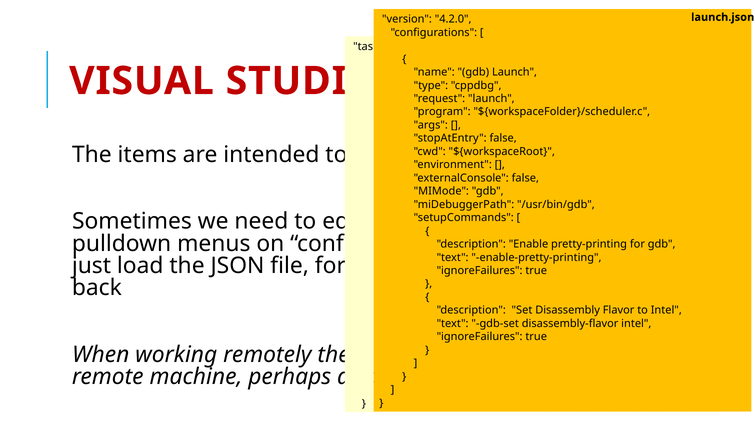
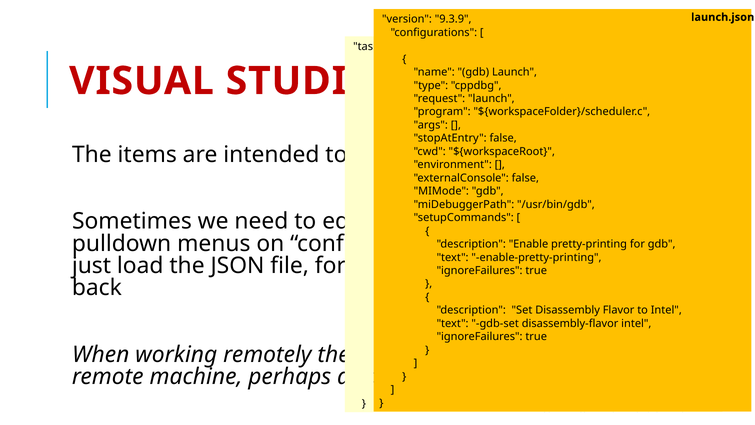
4.2.0: 4.2.0 -> 9.3.9 (453, 19)
